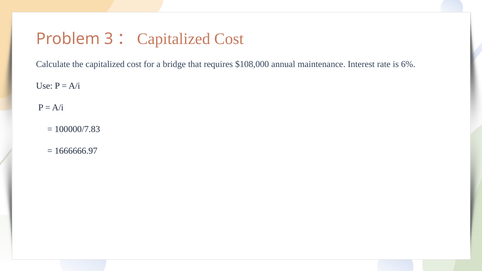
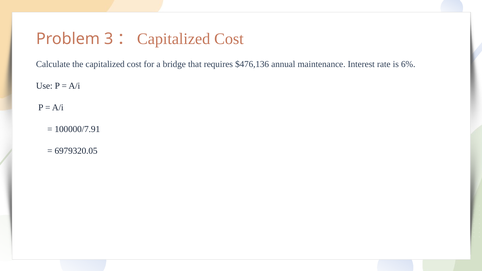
$108,000: $108,000 -> $476,136 (252, 64)
100000/7.83: 100000/7.83 -> 100000/7.91 (77, 129)
1666666.97: 1666666.97 -> 6979320.05 (76, 151)
